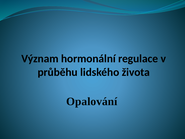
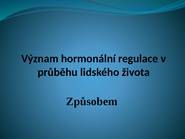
Opalování: Opalování -> Způsobem (92, 101)
